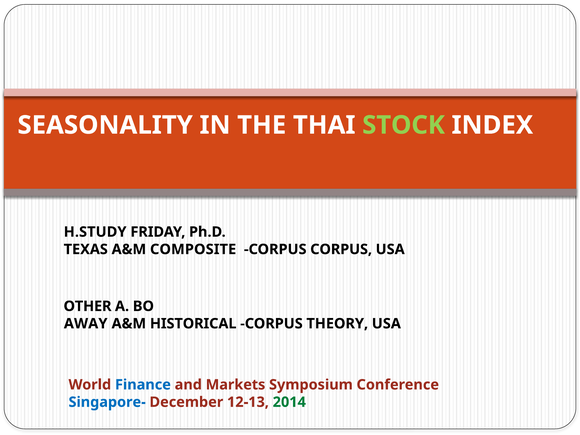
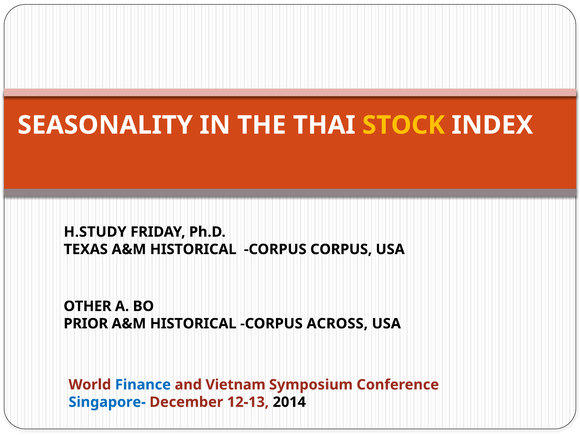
STOCK colour: light green -> yellow (404, 125)
TEXAS A&M COMPOSITE: COMPOSITE -> HISTORICAL (193, 249)
AWAY: AWAY -> PRIOR (86, 324)
THEORY: THEORY -> ACROSS (337, 324)
Markets: Markets -> Vietnam (236, 385)
2014 colour: green -> black (289, 402)
